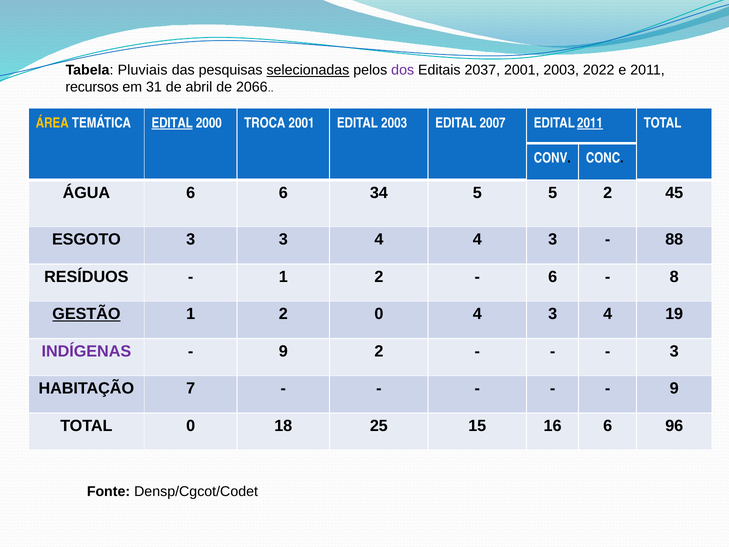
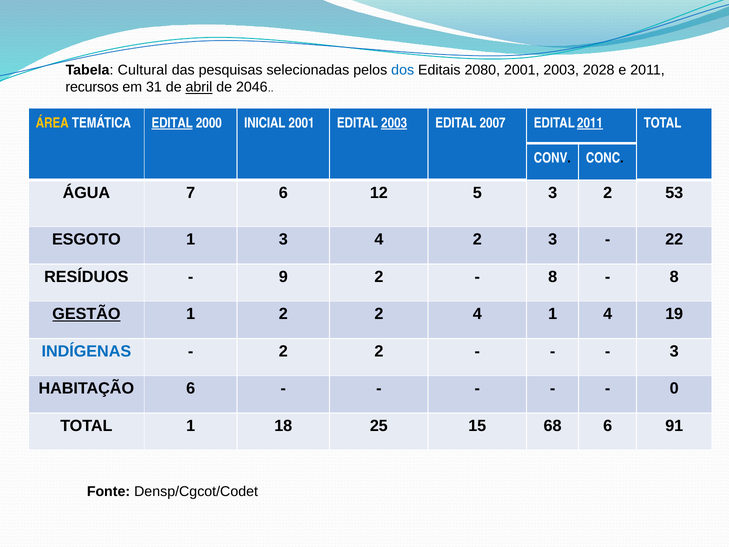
Pluviais: Pluviais -> Cultural (143, 70)
selecionadas underline: present -> none (308, 70)
dos colour: purple -> blue (403, 70)
2037: 2037 -> 2080 (482, 70)
2022: 2022 -> 2028 (599, 70)
abril underline: none -> present (199, 87)
2066: 2066 -> 2046 (252, 87)
TROCA: TROCA -> INICIAL (265, 123)
2003 underline: none -> present (394, 123)
ÁGUA 6: 6 -> 7 (191, 193)
34: 34 -> 12 (379, 193)
5 5: 5 -> 3 (553, 193)
45: 45 -> 53 (674, 193)
ESGOTO 3: 3 -> 1 (191, 240)
4 4: 4 -> 2 (477, 240)
88: 88 -> 22 (674, 240)
1: 1 -> 9 (283, 277)
6: 6 -> 8 (553, 277)
1 2 0: 0 -> 2 (379, 314)
3: 3 -> 1 (553, 314)
INDÍGENAS colour: purple -> blue (86, 351)
9: 9 -> 2 (283, 351)
HABITAÇÃO 7: 7 -> 6 (191, 388)
9: 9 -> 0 (674, 388)
TOTAL 0: 0 -> 1 (191, 426)
16: 16 -> 68 (553, 426)
96: 96 -> 91 (674, 426)
